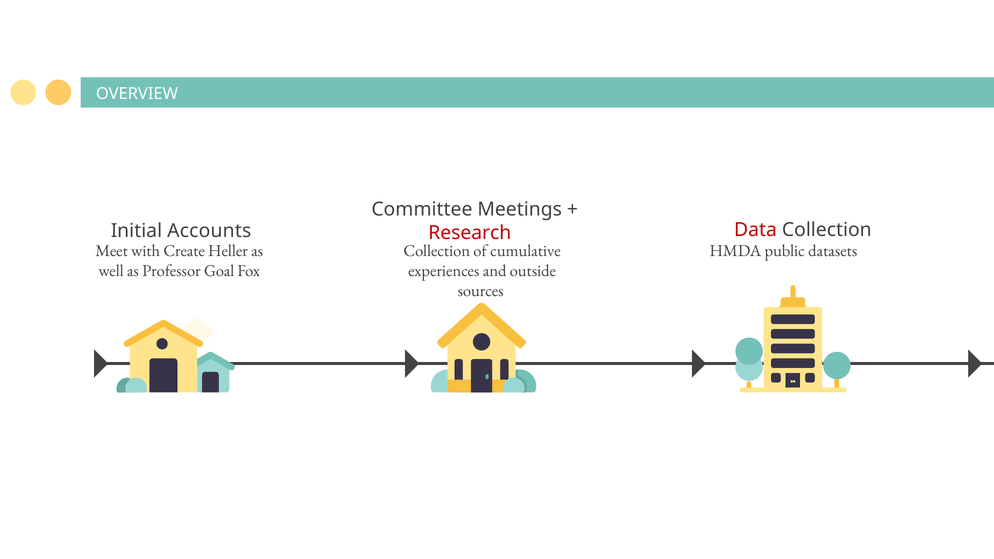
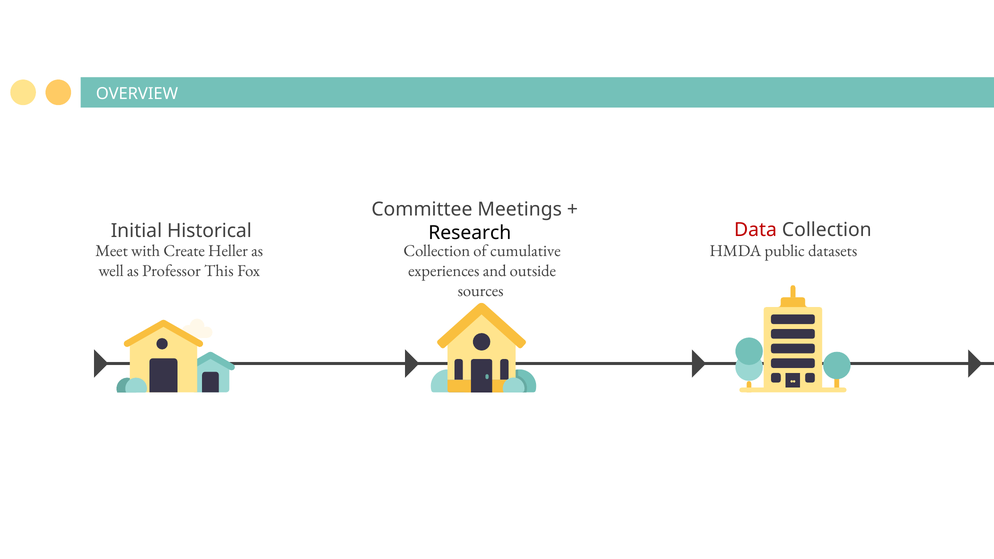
Accounts: Accounts -> Historical (209, 231)
Research colour: red -> black (470, 233)
Goal: Goal -> This (219, 271)
